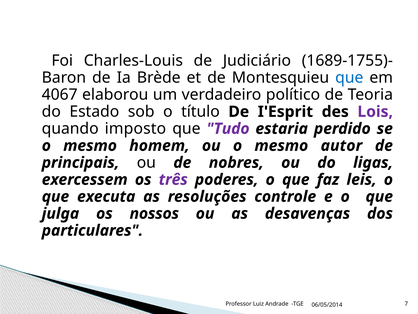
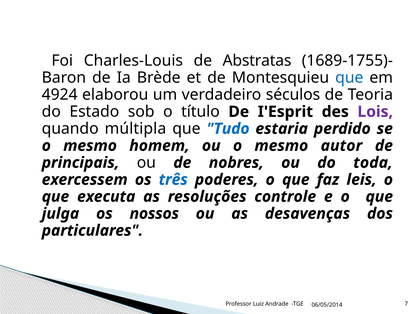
Judiciário: Judiciário -> Abstratas (257, 61)
4067: 4067 -> 4924 (60, 95)
político: político -> séculos (293, 95)
imposto: imposto -> múltipla (135, 128)
Tudo colour: purple -> blue (228, 128)
ligas: ligas -> toda (373, 162)
três colour: purple -> blue (173, 179)
